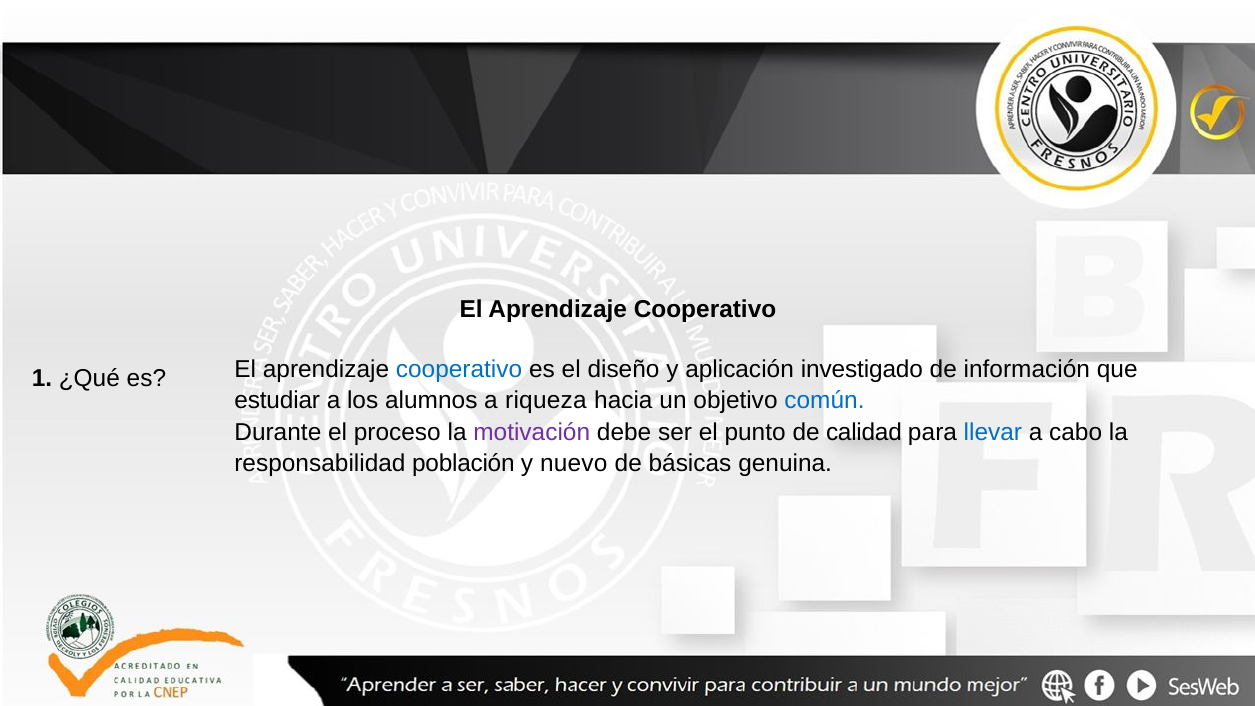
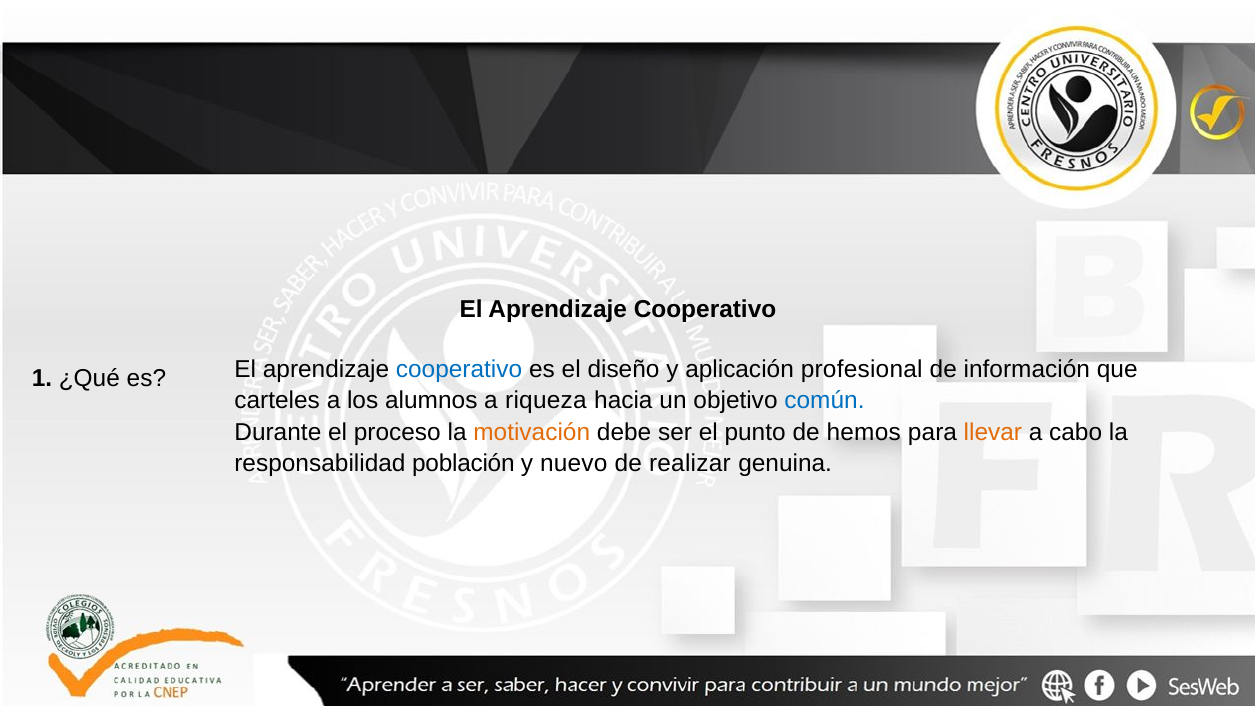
investigado: investigado -> profesional (862, 369)
estudiar: estudiar -> carteles (277, 401)
motivación colour: purple -> orange (532, 432)
calidad: calidad -> hemos (864, 432)
llevar colour: blue -> orange (993, 432)
básicas: básicas -> realizar (690, 464)
